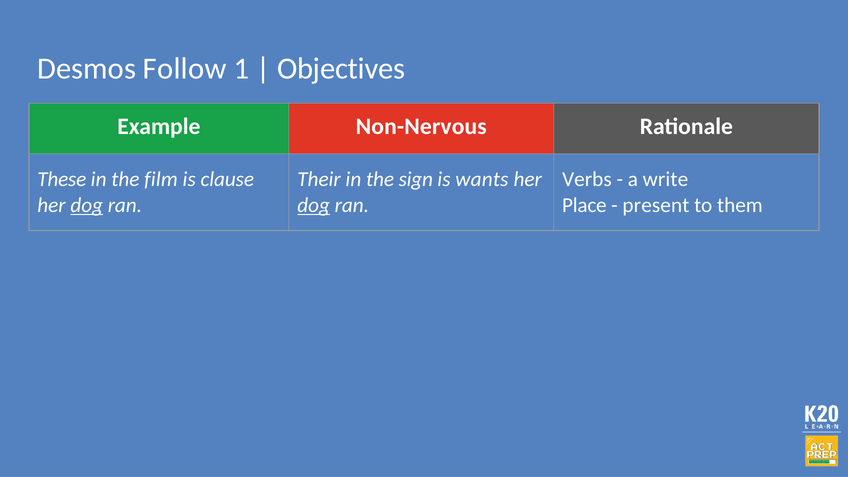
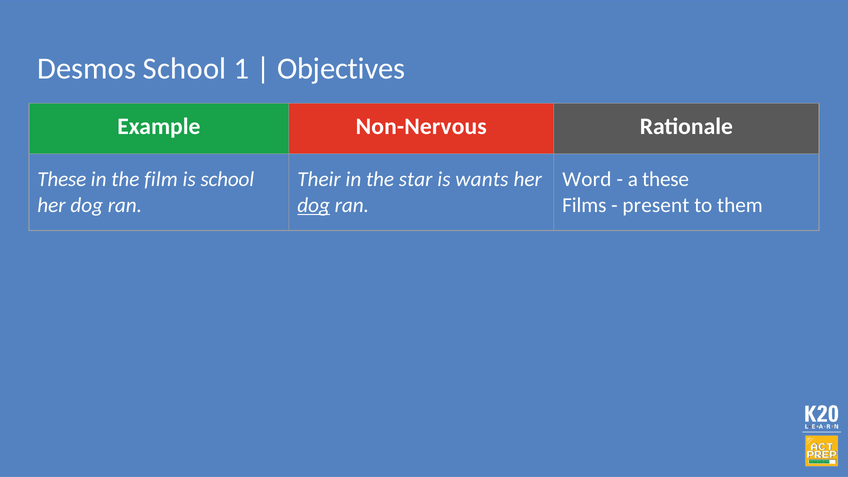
Desmos Follow: Follow -> School (185, 69)
is clause: clause -> school (227, 179)
sign: sign -> star (416, 179)
Verbs: Verbs -> Word (587, 179)
a write: write -> these (666, 179)
dog underline: present -> none (87, 205)
Place: Place -> Films (584, 205)
